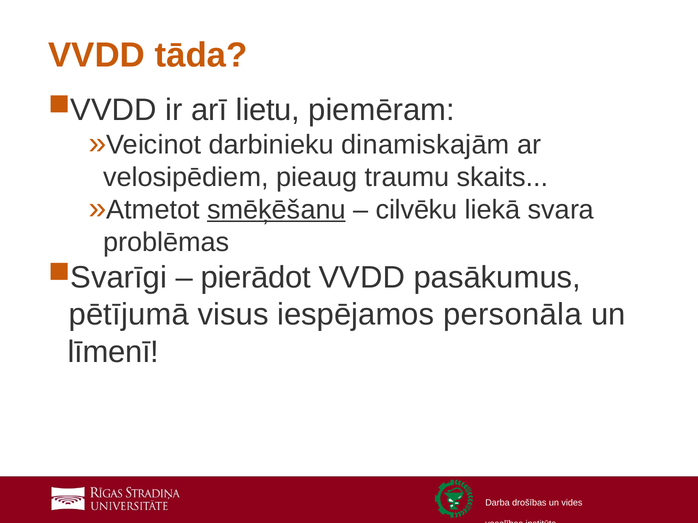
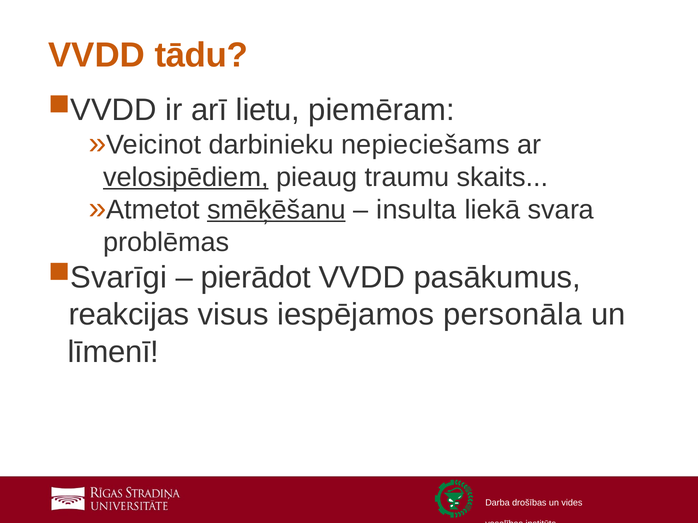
tāda: tāda -> tādu (201, 55)
dinamiskajām: dinamiskajām -> nepieciešams (425, 145)
velosipēdiem underline: none -> present (186, 177)
cilvēku: cilvēku -> insulta (416, 210)
pētījumā: pētījumā -> reakcijas (129, 315)
